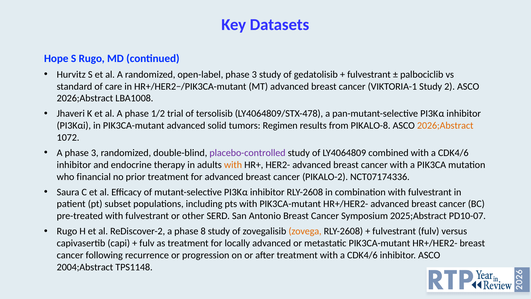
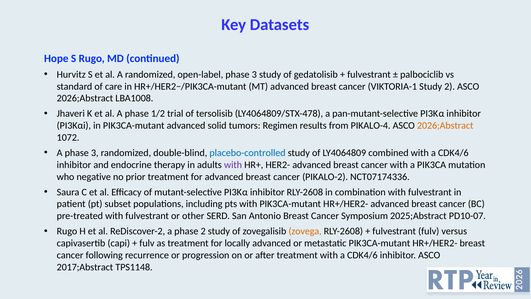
PIKALO-8: PIKALO-8 -> PIKALO-4 (371, 125)
placebo-controlled colour: purple -> blue (248, 153)
with colour: orange -> purple (233, 165)
financial: financial -> negative (94, 177)
phase 8: 8 -> 2 (203, 231)
2004;Abstract: 2004;Abstract -> 2017;Abstract (85, 267)
